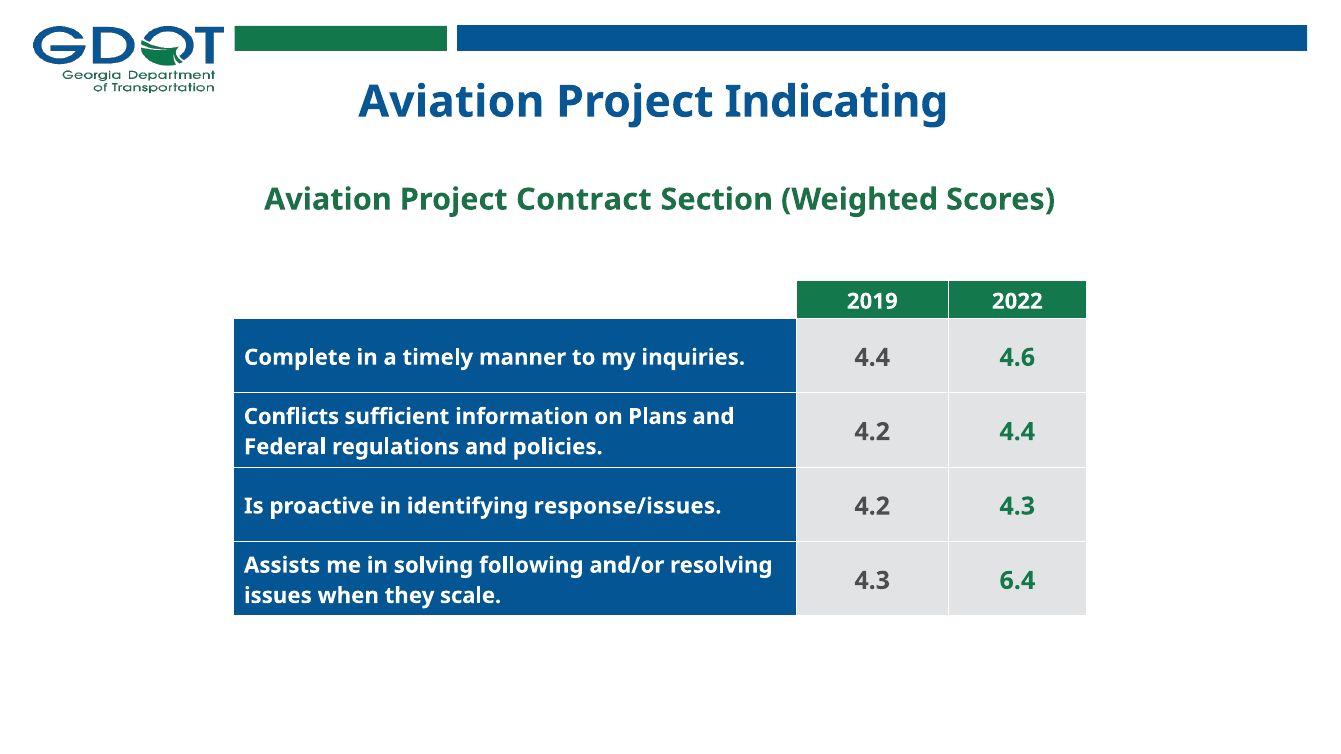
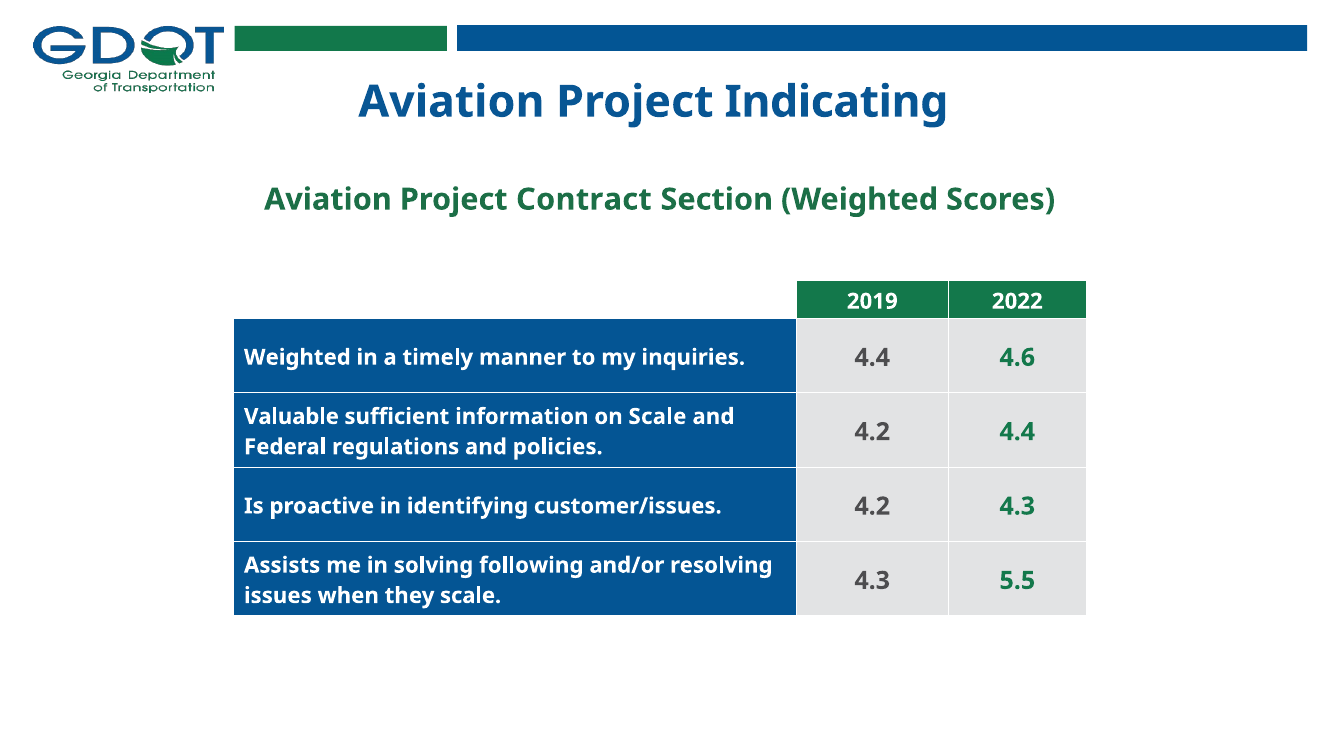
Complete: Complete -> Weighted (297, 358)
Conflicts: Conflicts -> Valuable (291, 417)
on Plans: Plans -> Scale (657, 417)
response/issues: response/issues -> customer/issues (628, 506)
6.4: 6.4 -> 5.5 (1017, 581)
